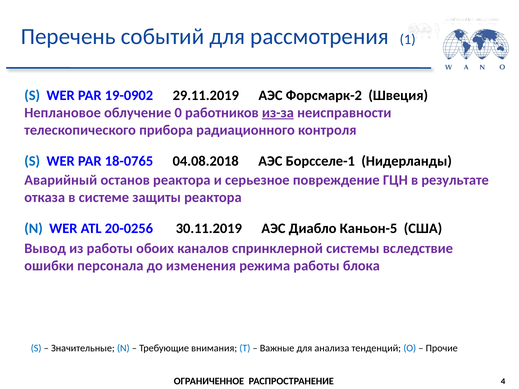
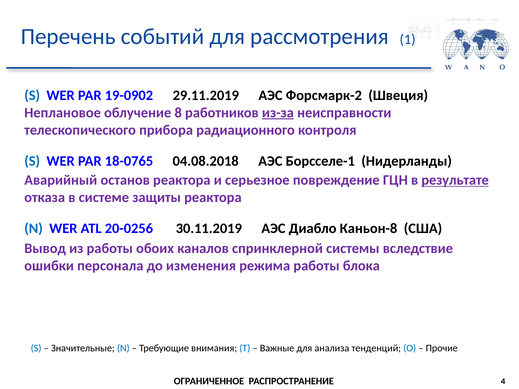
0: 0 -> 8 (178, 113)
результате underline: none -> present (455, 180)
Каньон-5: Каньон-5 -> Каньон-8 (369, 229)
